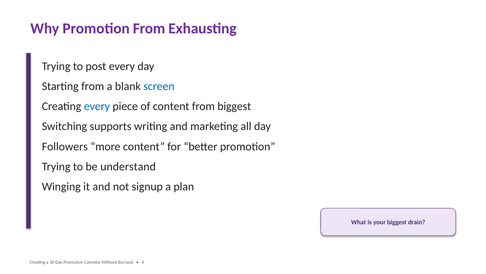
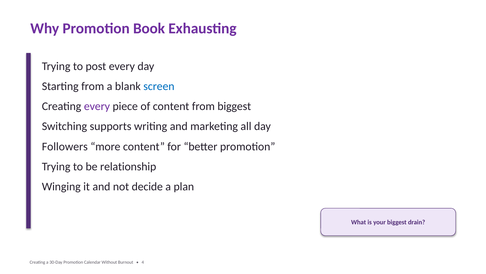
Promotion From: From -> Book (149, 28)
every colour: blue -> purple (97, 106)
understand: understand -> relationship (128, 166)
signup: signup -> decide (147, 186)
